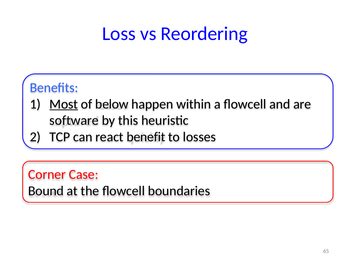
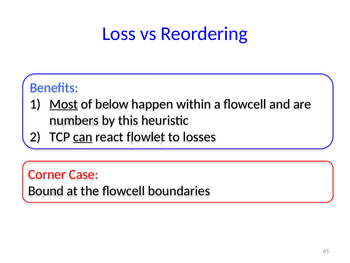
software: software -> numbers (74, 120)
can underline: none -> present (83, 137)
benefit: benefit -> flowlet (146, 137)
